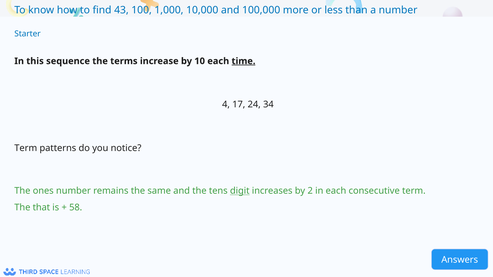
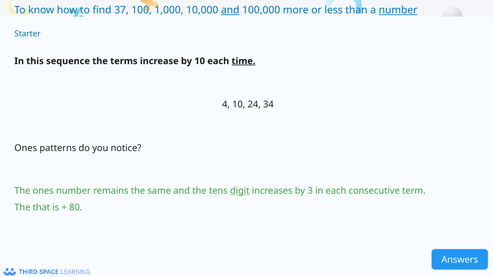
43: 43 -> 37 (121, 10)
and underline: none -> present (230, 10)
number underline: none -> present (398, 10)
4 17: 17 -> 10 (239, 105)
Term: Term -> Ones (26, 148)
2: 2 -> 3 (310, 191)
58: 58 -> 80 (76, 208)
